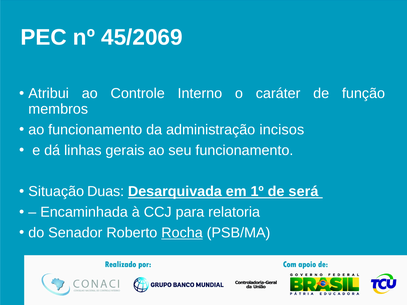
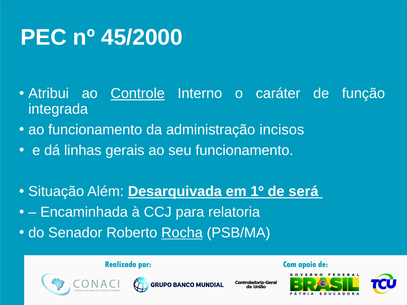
45/2069: 45/2069 -> 45/2000 (142, 37)
Controle underline: none -> present (138, 94)
membros: membros -> integrada (58, 109)
Duas: Duas -> Além (106, 192)
